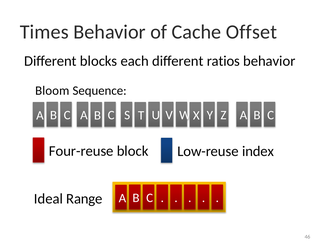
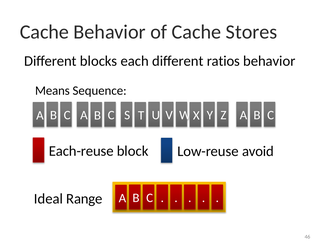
Times: Times -> Cache (44, 32)
Offset: Offset -> Stores (252, 32)
Bloom: Bloom -> Means (52, 90)
Four-reuse: Four-reuse -> Each-reuse (81, 151)
index: index -> avoid (258, 151)
